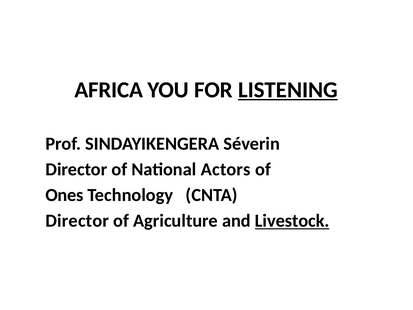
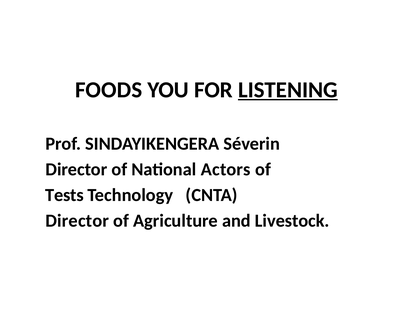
AFRICA: AFRICA -> FOODS (109, 90)
Ones: Ones -> Tests (64, 195)
Livestock underline: present -> none (292, 221)
